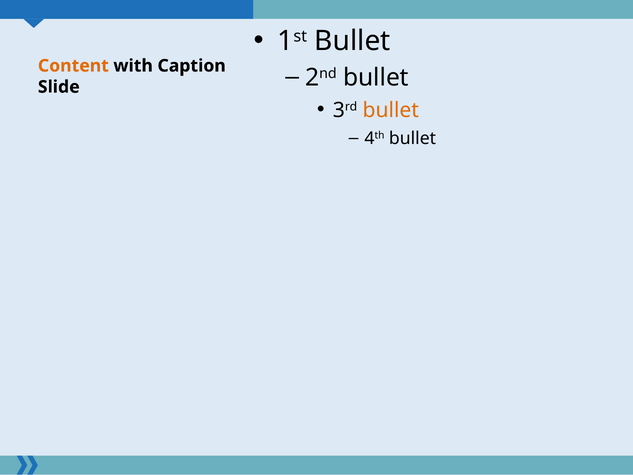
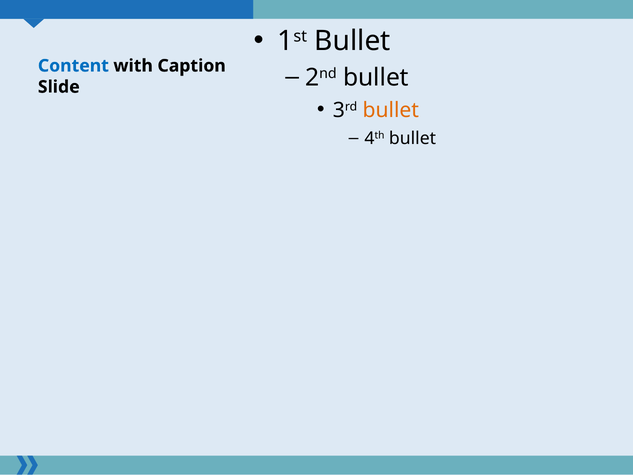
Content colour: orange -> blue (73, 66)
